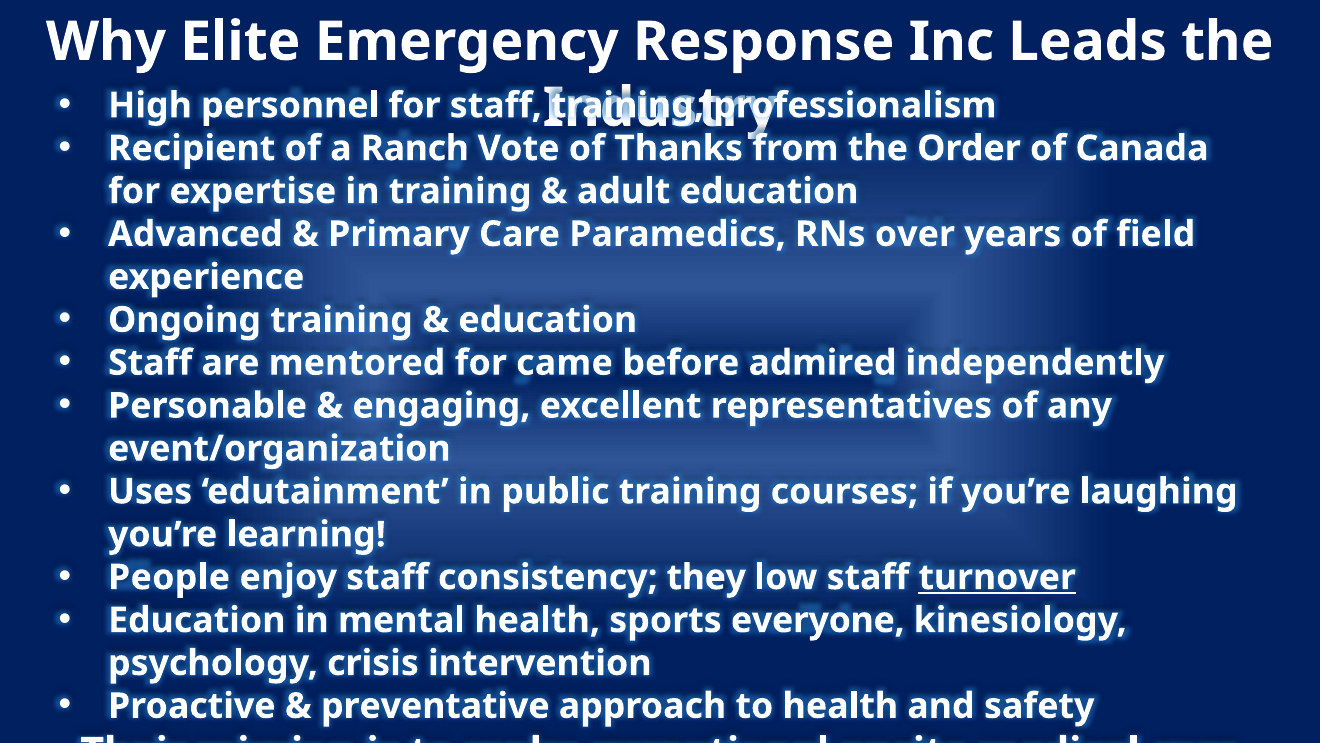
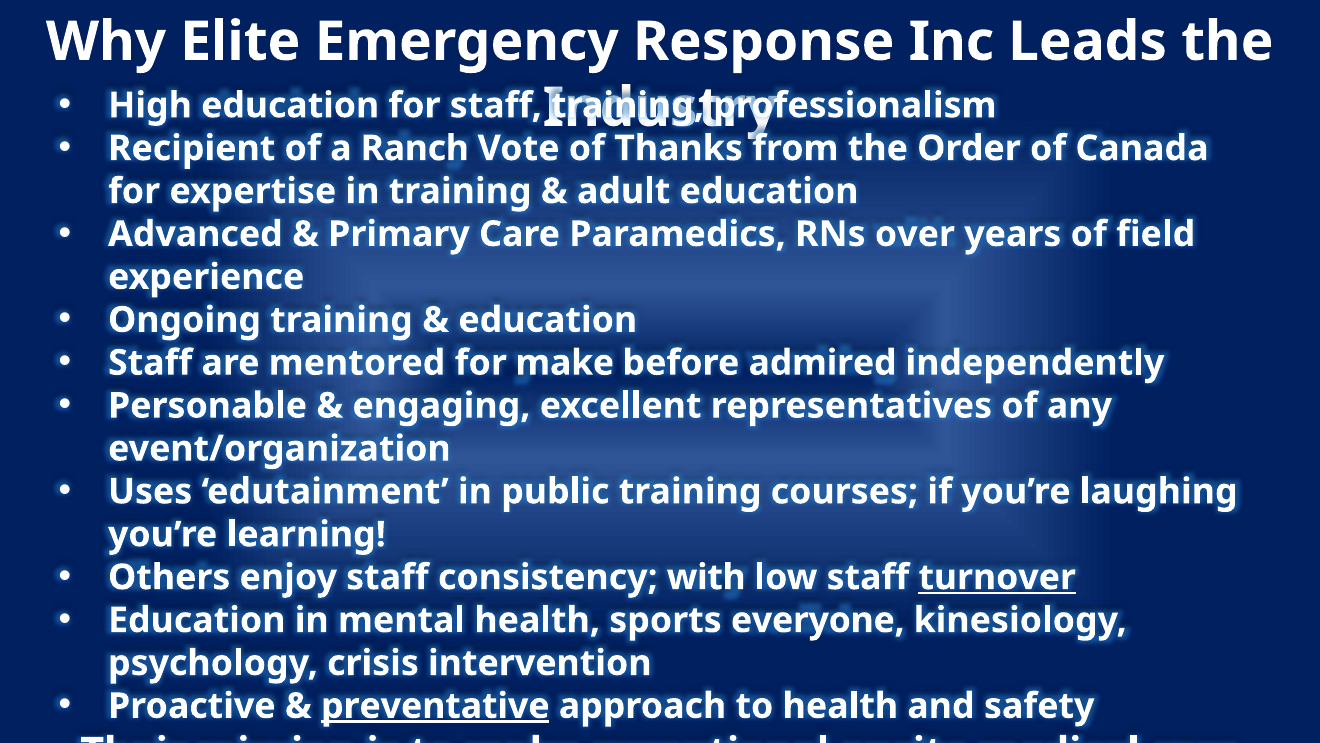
High personnel: personnel -> education (290, 105)
for came: came -> make (565, 363)
People: People -> Others (169, 577)
they: they -> with (706, 577)
preventative underline: none -> present (435, 706)
